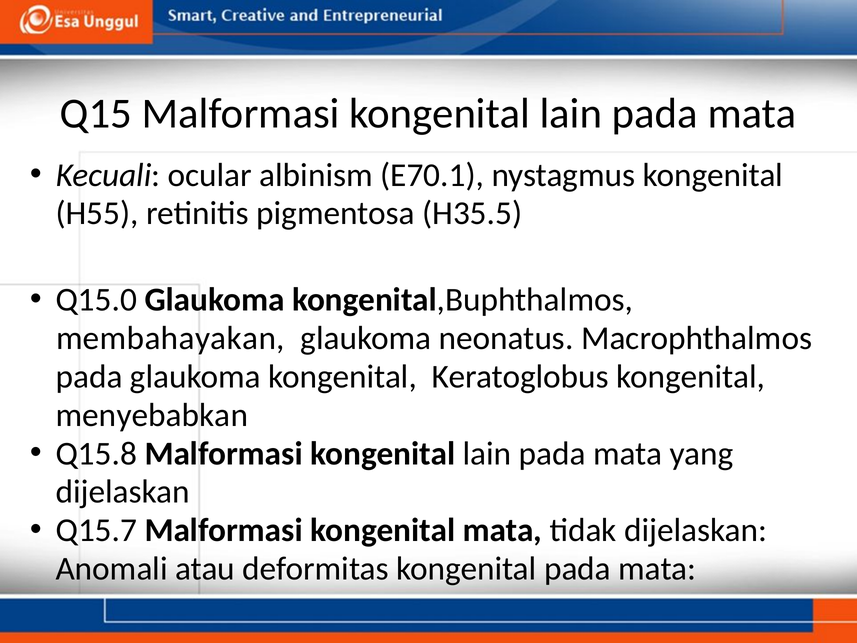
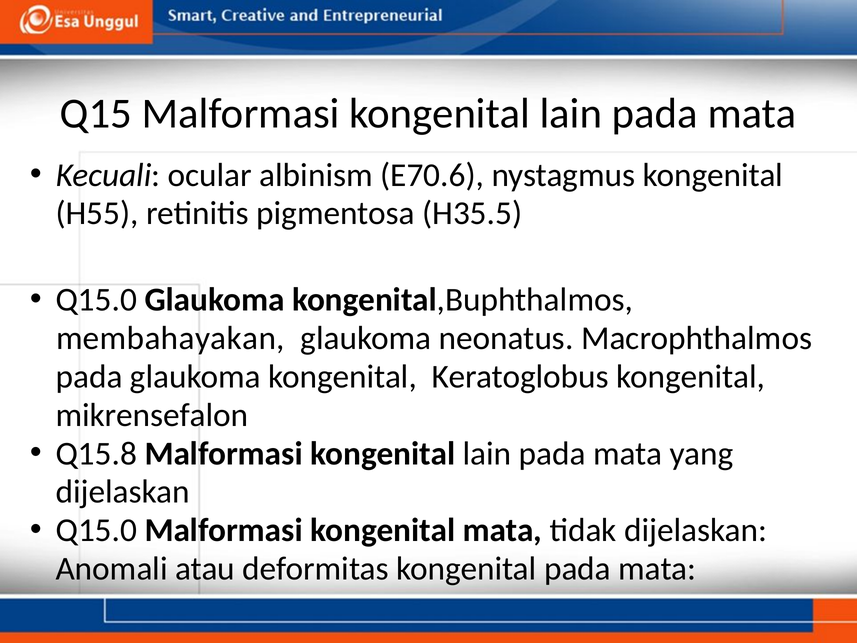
E70.1: E70.1 -> E70.6 (432, 175)
menyebabkan: menyebabkan -> mikrensefalon (152, 415)
Q15.7: Q15.7 -> Q15.0 (96, 530)
